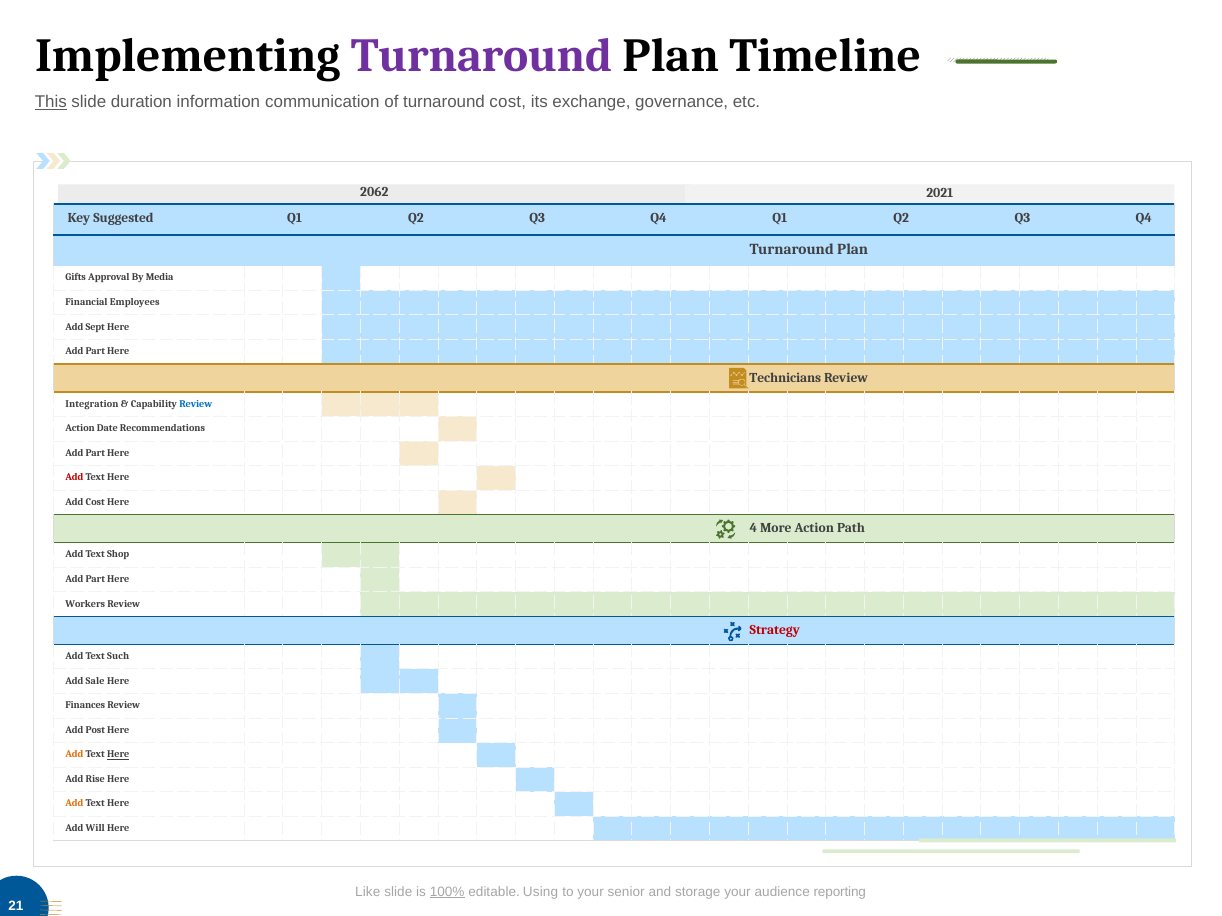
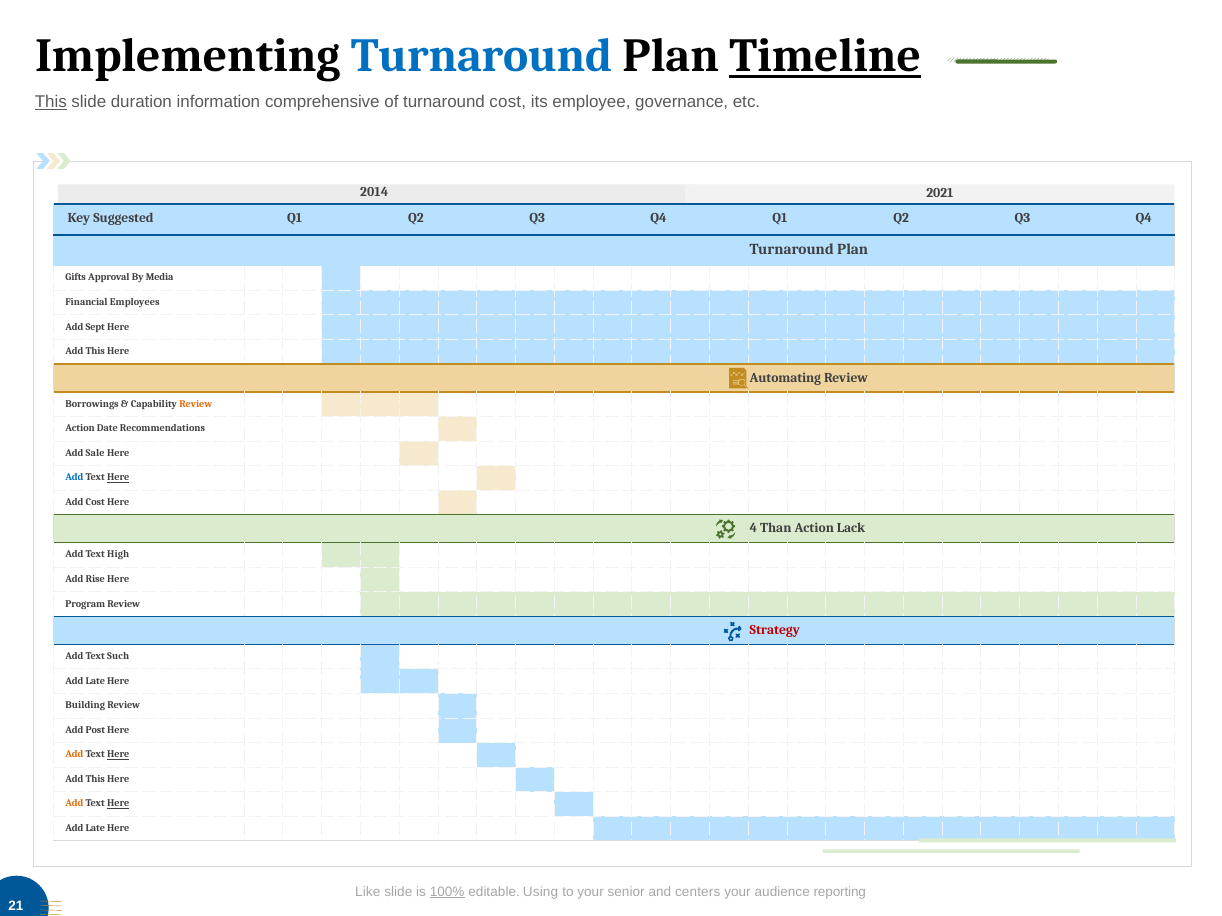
Turnaround colour: purple -> blue (482, 56)
Timeline underline: none -> present (825, 56)
communication: communication -> comprehensive (322, 102)
exchange: exchange -> employee (591, 102)
2062: 2062 -> 2014 (374, 192)
Part: Part -> This (95, 351)
Technicians: Technicians -> Automating (785, 378)
Integration: Integration -> Borrowings (92, 404)
Review colour: blue -> orange (196, 404)
Part: Part -> Sale (95, 453)
Add colour: red -> blue (74, 478)
Here underline: none -> present (118, 478)
More: More -> Than (776, 529)
Path: Path -> Lack (851, 529)
Shop: Shop -> High (118, 555)
Part: Part -> Rise (95, 579)
Workers: Workers -> Program (85, 604)
Sale: Sale -> Late (95, 681)
Finances: Finances -> Building (85, 706)
Rise: Rise -> This (95, 779)
Here underline: none -> present (118, 804)
Will: Will -> Late (95, 829)
storage: storage -> centers (698, 892)
